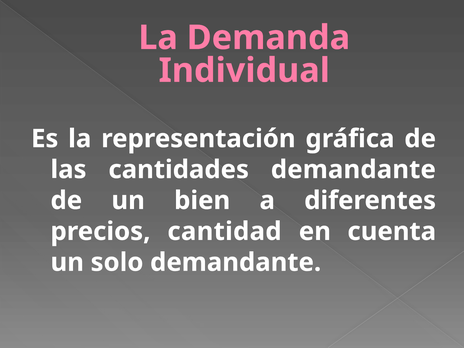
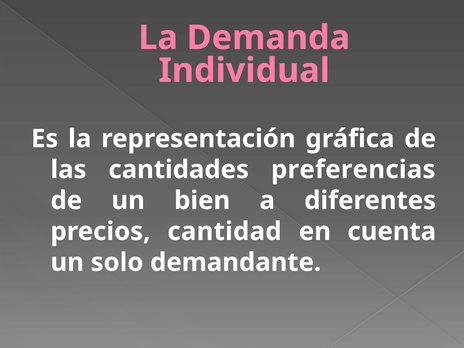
cantidades demandante: demandante -> preferencias (353, 170)
